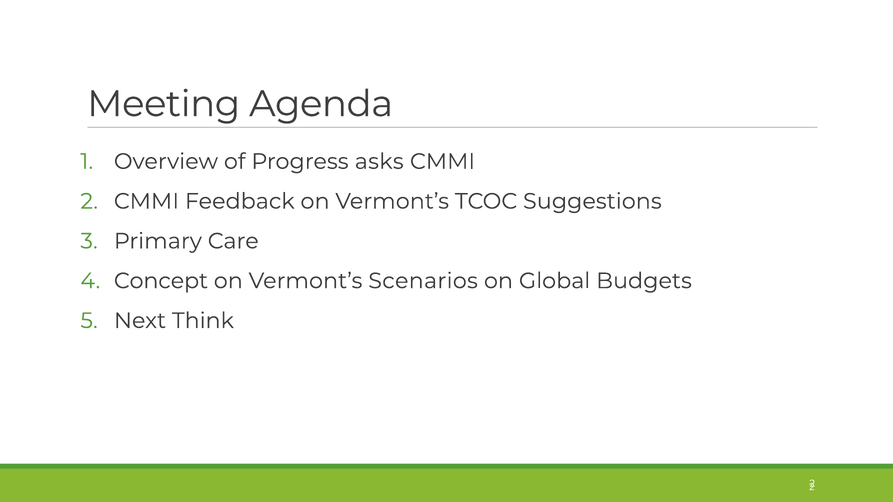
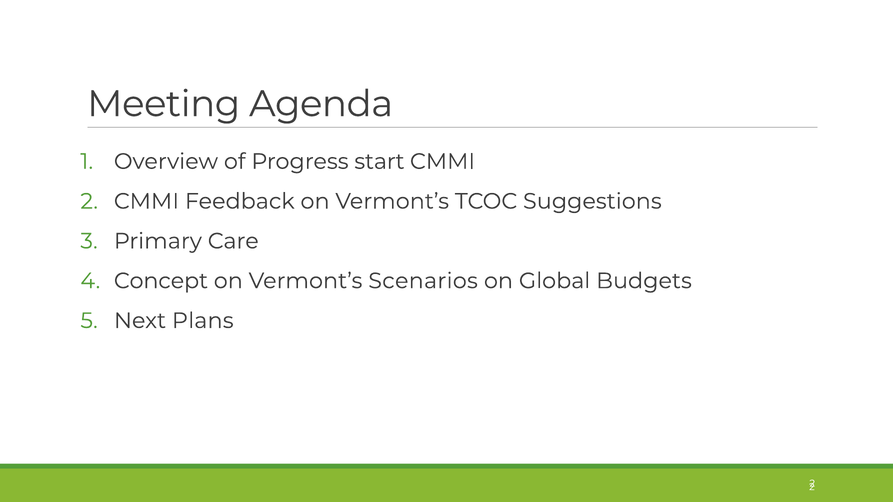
asks: asks -> start (379, 162)
Think: Think -> Plans (203, 321)
